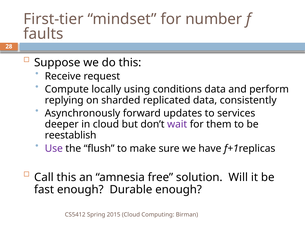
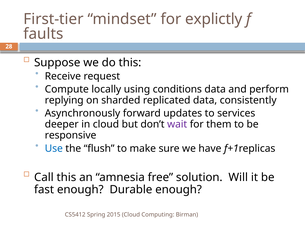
number: number -> explictly (214, 19)
reestablish: reestablish -> responsive (71, 135)
Use colour: purple -> blue (54, 148)
